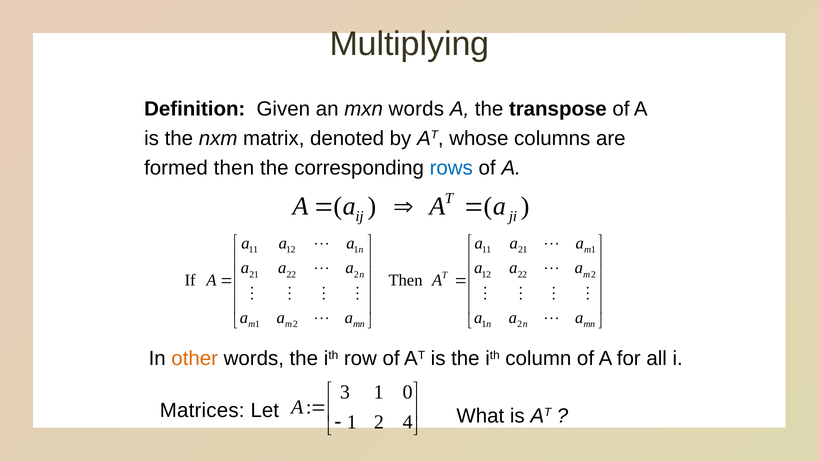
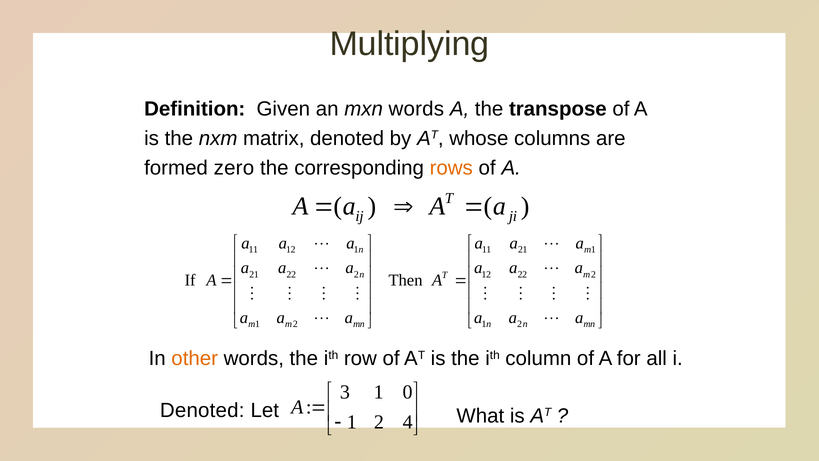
formed then: then -> zero (234, 168)
rows colour: blue -> orange (451, 168)
Matrices: Matrices -> Denoted (202, 410)
